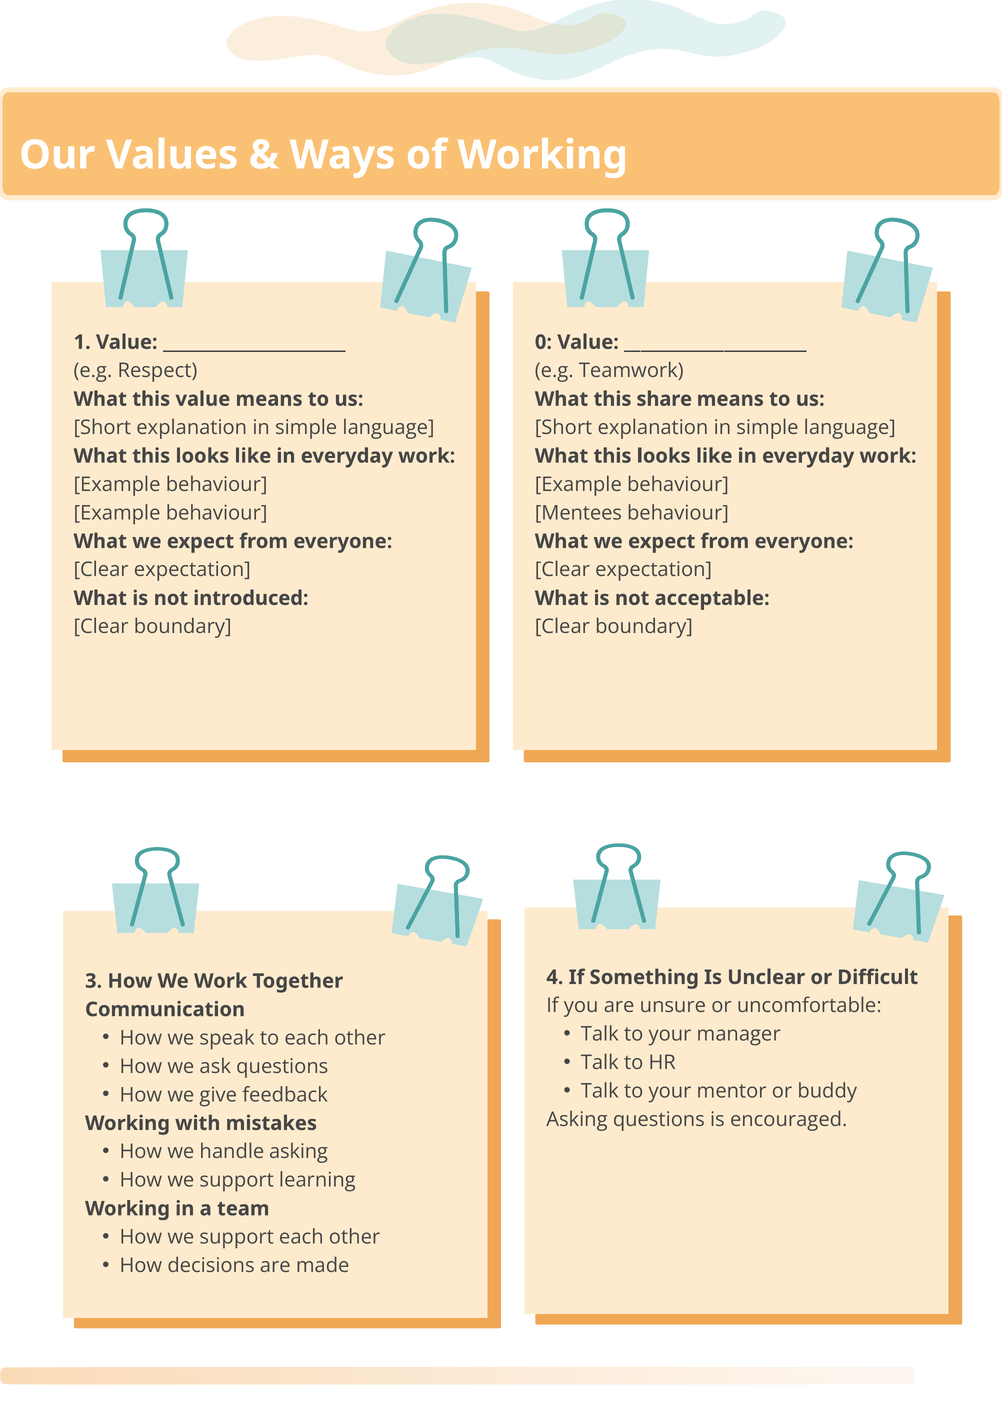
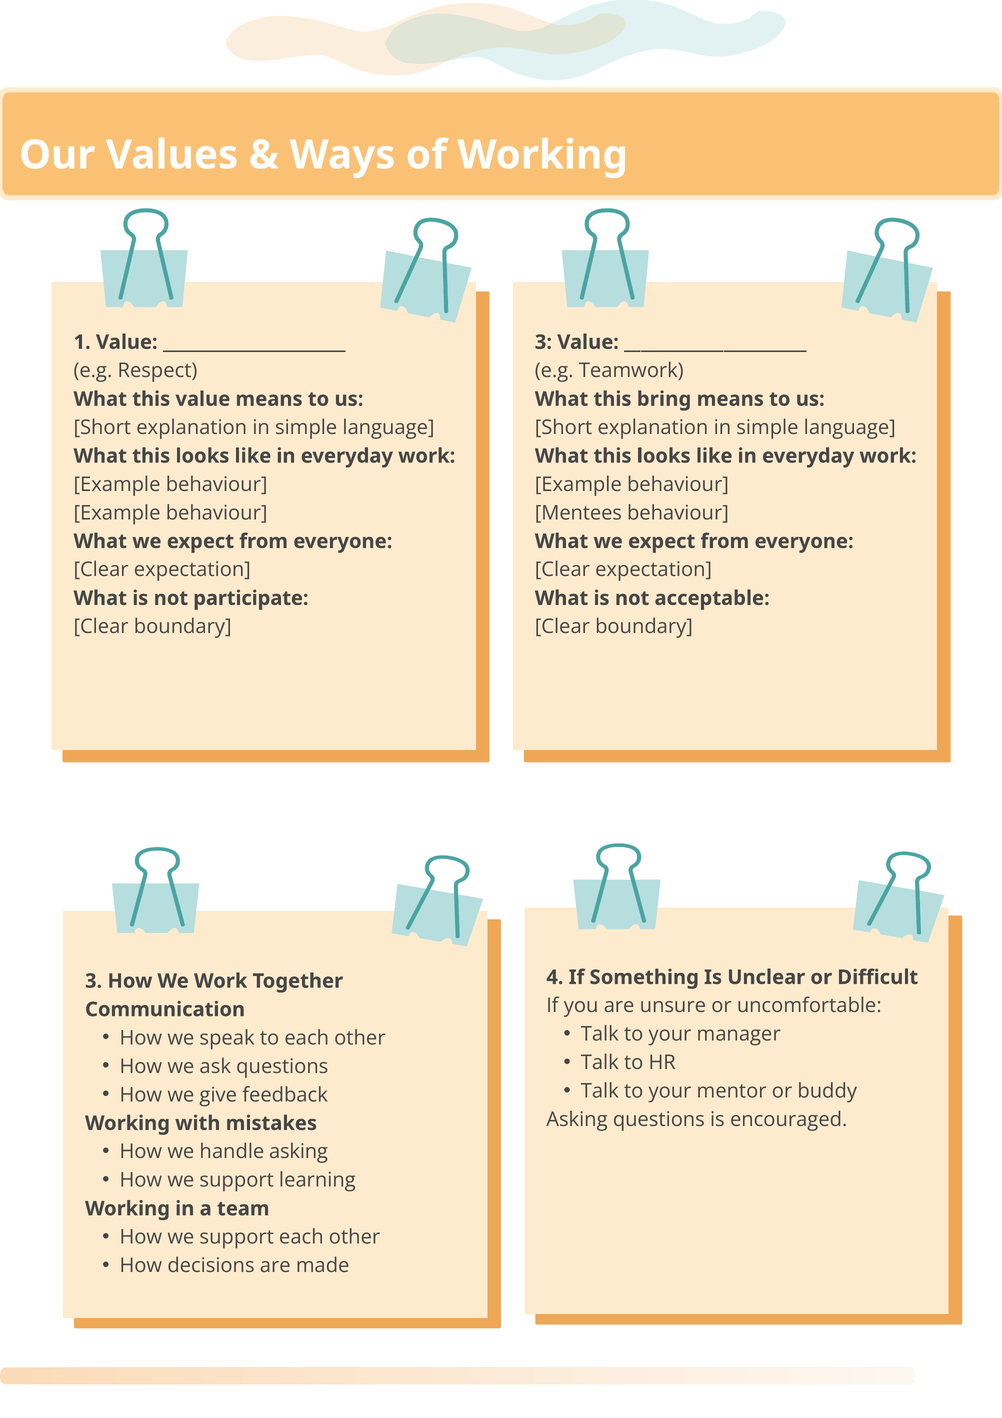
0: 0 -> 3 (543, 342)
share: share -> bring (664, 399)
introduced: introduced -> participate (251, 598)
